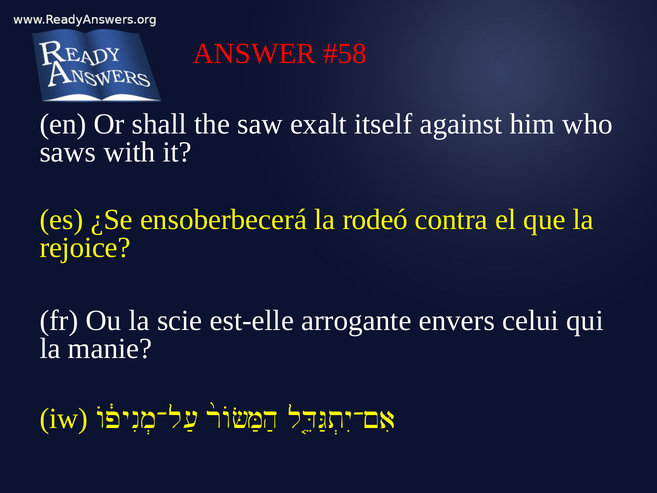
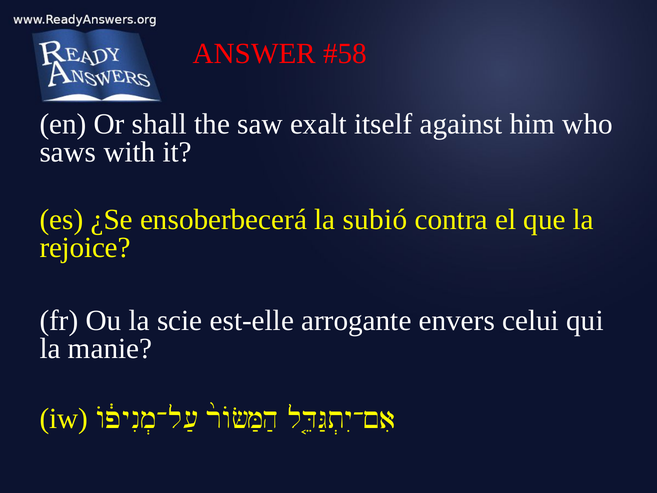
rodeó: rodeó -> subió (375, 219)
